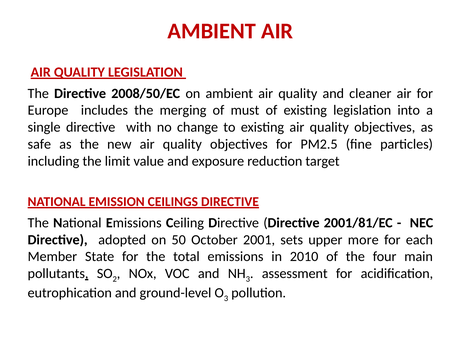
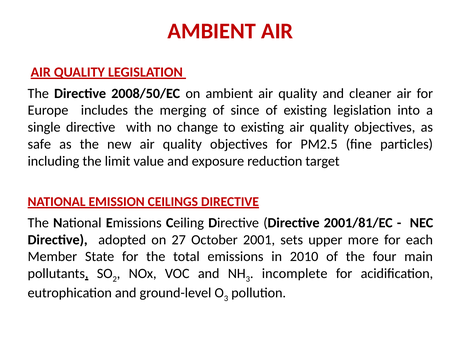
must: must -> since (245, 110)
50: 50 -> 27 (179, 240)
assessment: assessment -> incomplete (295, 273)
